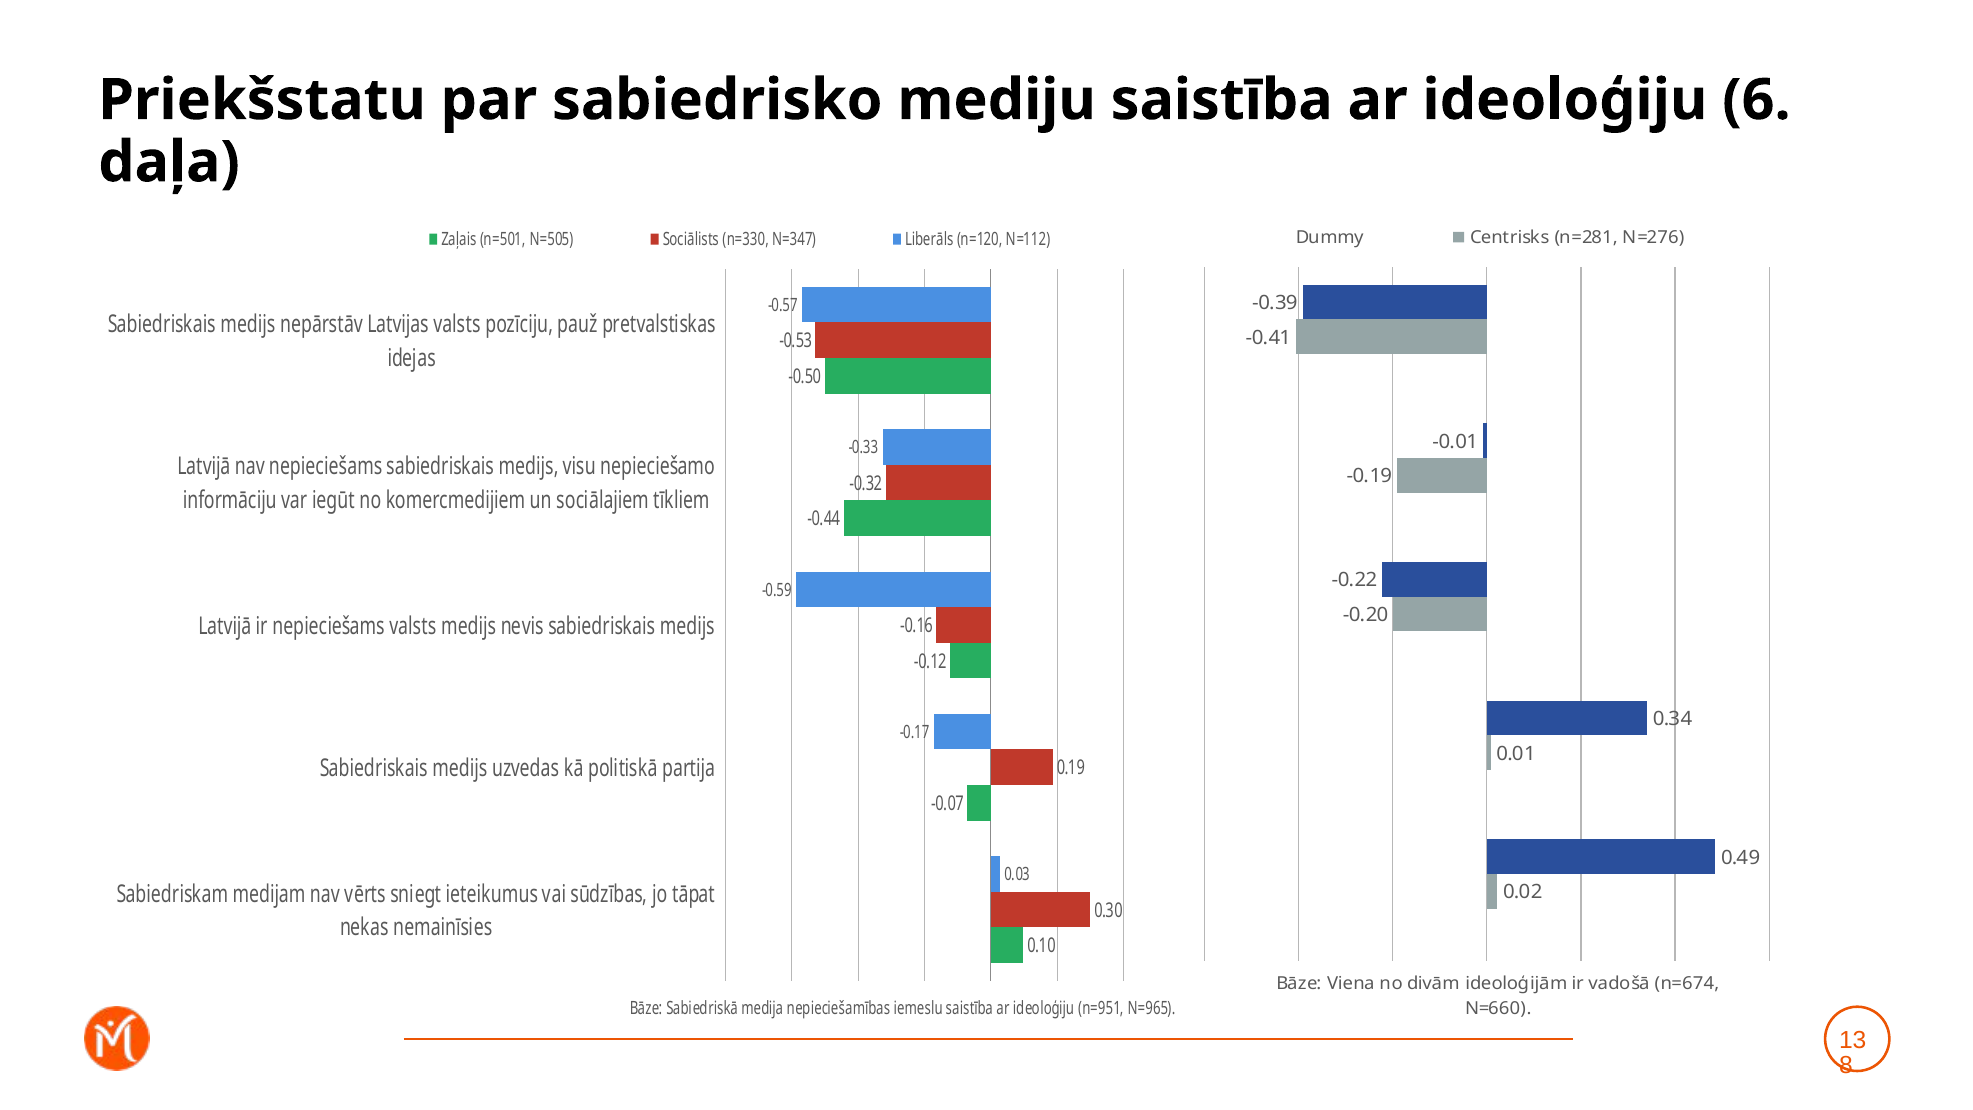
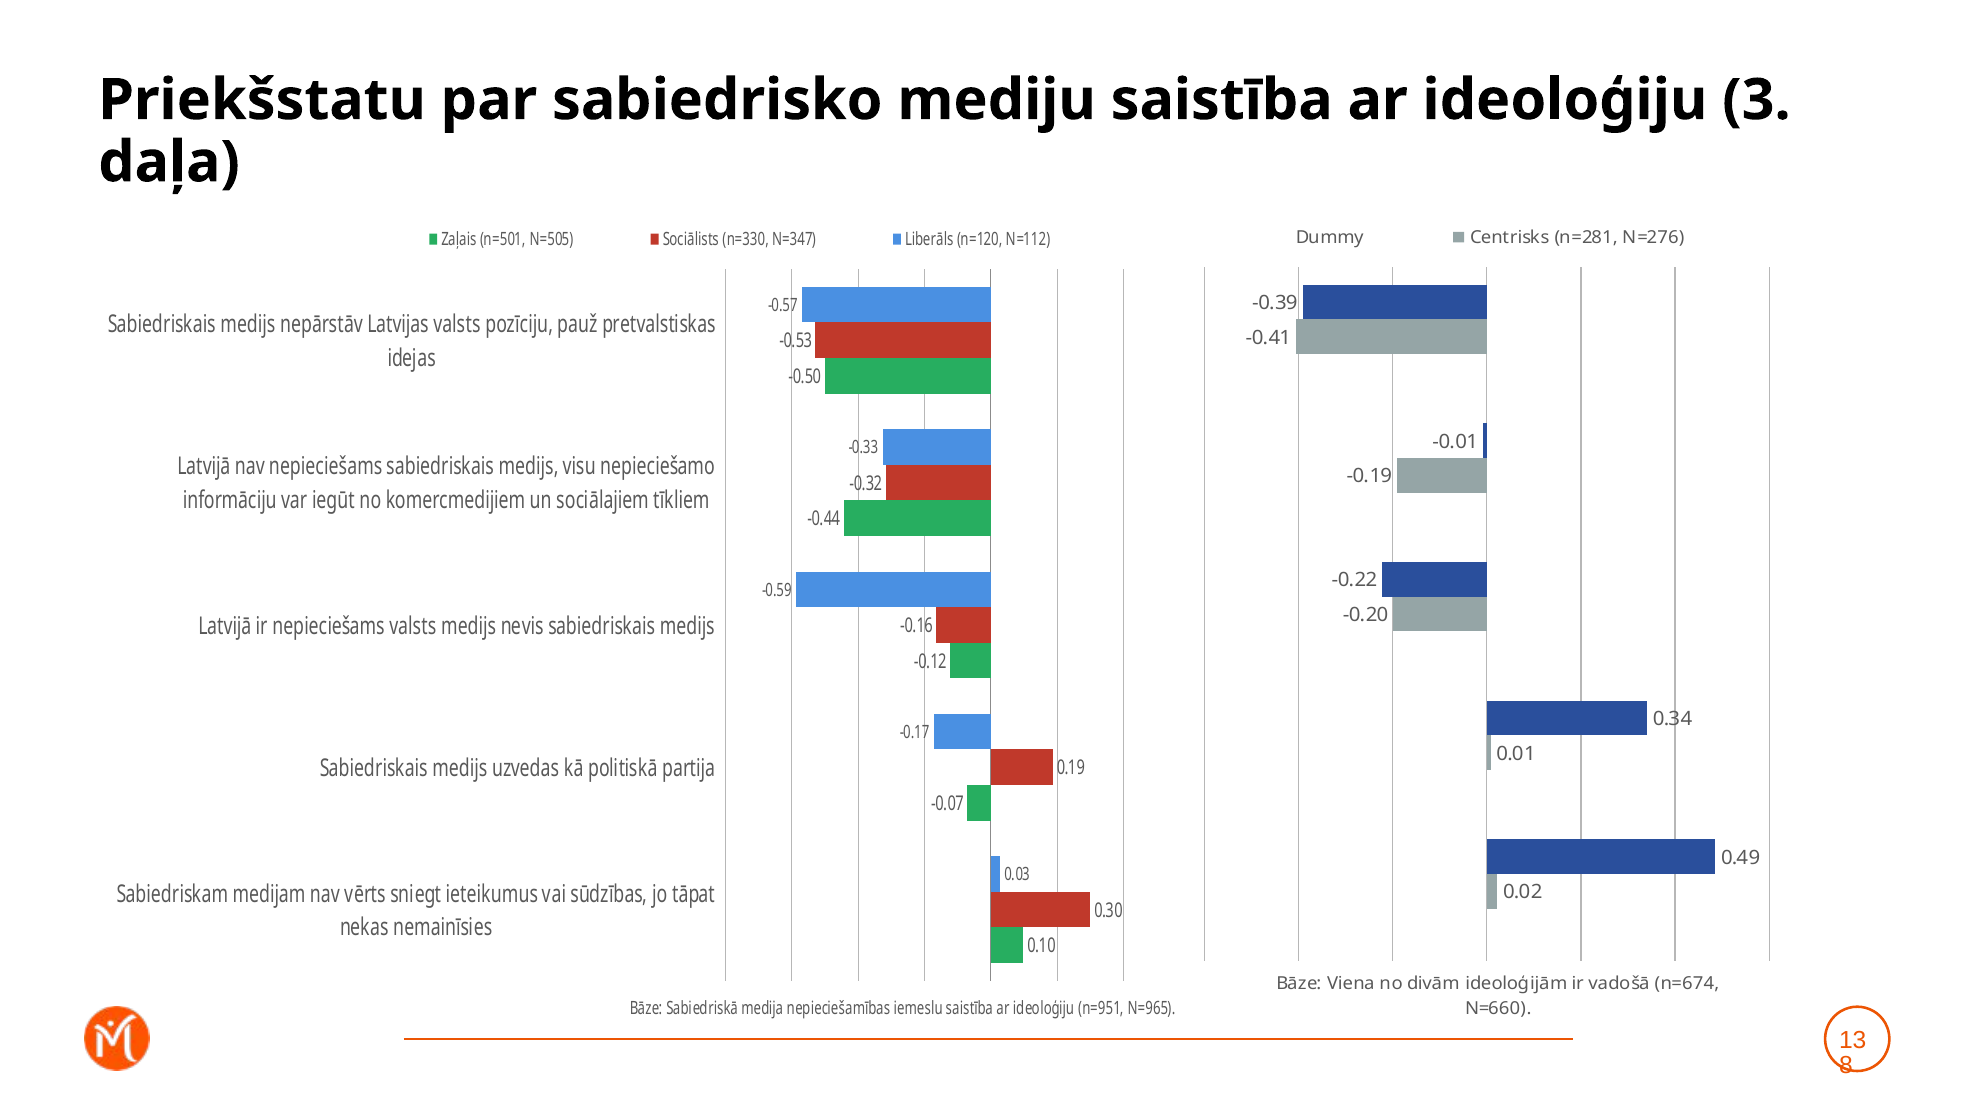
6: 6 -> 3 (1756, 100)
